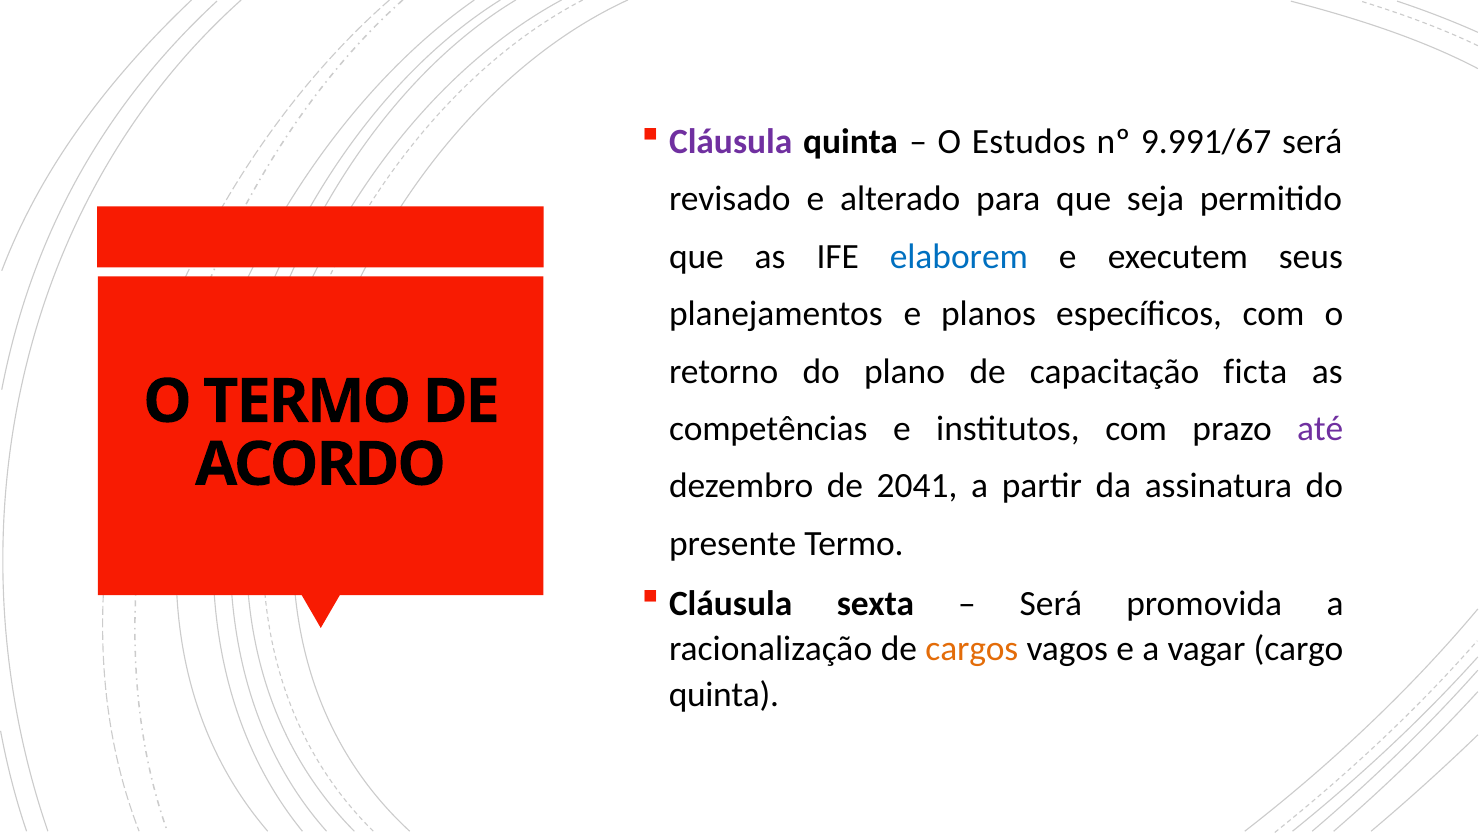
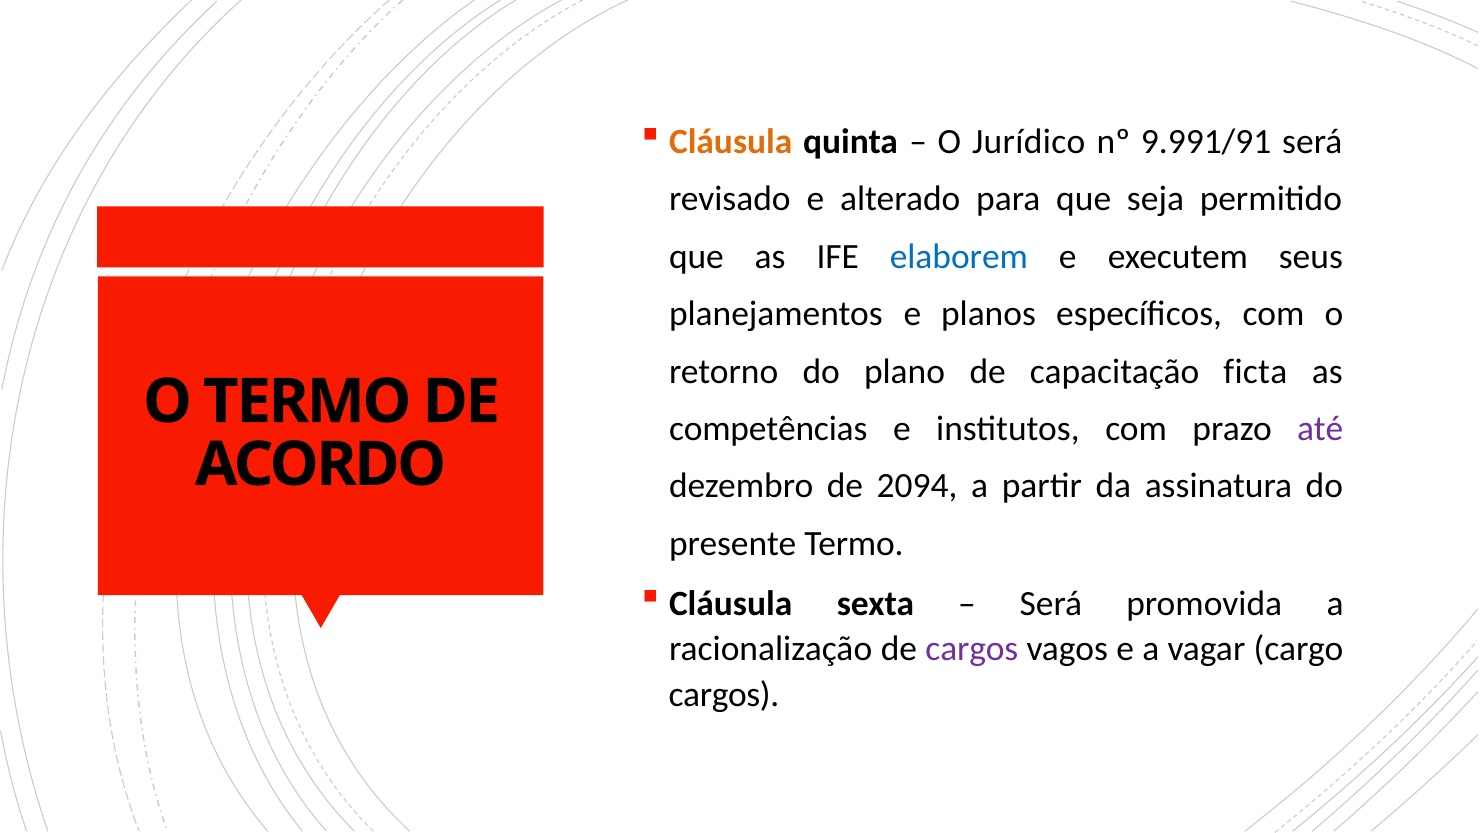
Cláusula colour: purple -> orange (731, 142)
Estudos: Estudos -> Jurídico (1029, 142)
9.991/67: 9.991/67 -> 9.991/91 (1206, 142)
2041: 2041 -> 2094 (917, 486)
cargos colour: orange -> purple (972, 649)
quinta: quinta -> cargos (724, 695)
